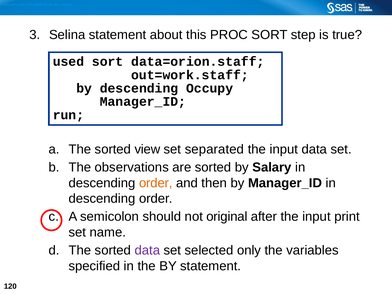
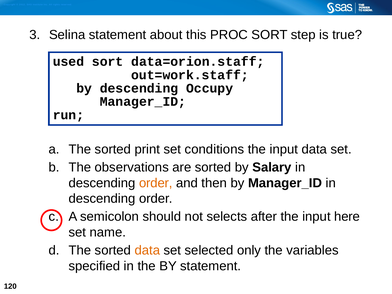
view: view -> print (147, 149)
separated: separated -> conditions (214, 149)
original: original -> selects (227, 217)
print: print -> here (347, 217)
data colour: purple -> orange (147, 250)
